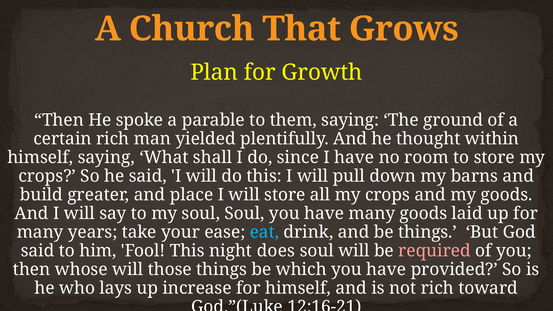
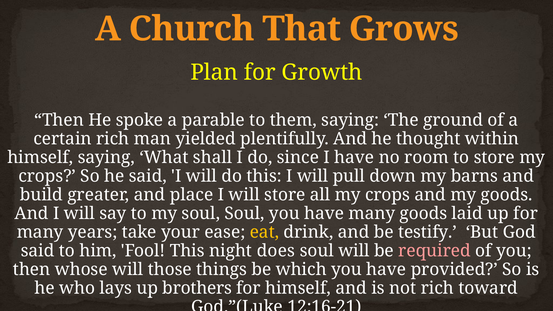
eat colour: light blue -> yellow (264, 232)
be things: things -> testify (427, 232)
increase: increase -> brothers (197, 288)
